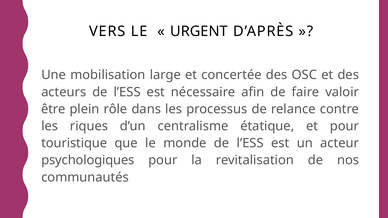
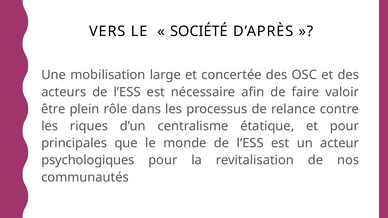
URGENT: URGENT -> SOCIÉTÉ (199, 31)
touristique: touristique -> principales (74, 143)
